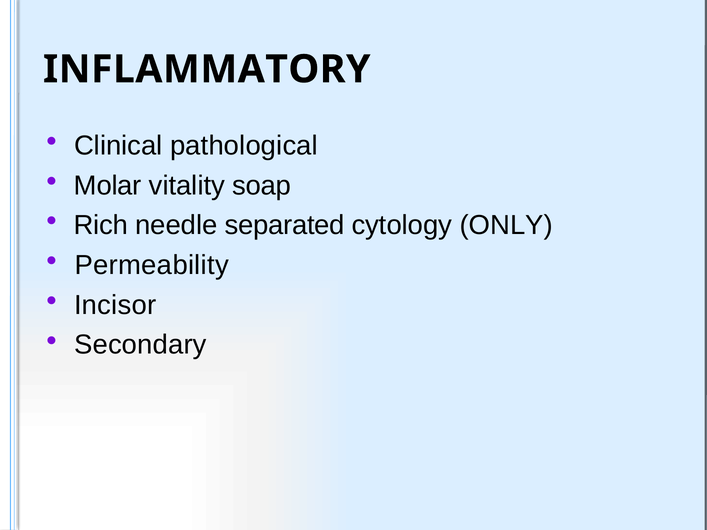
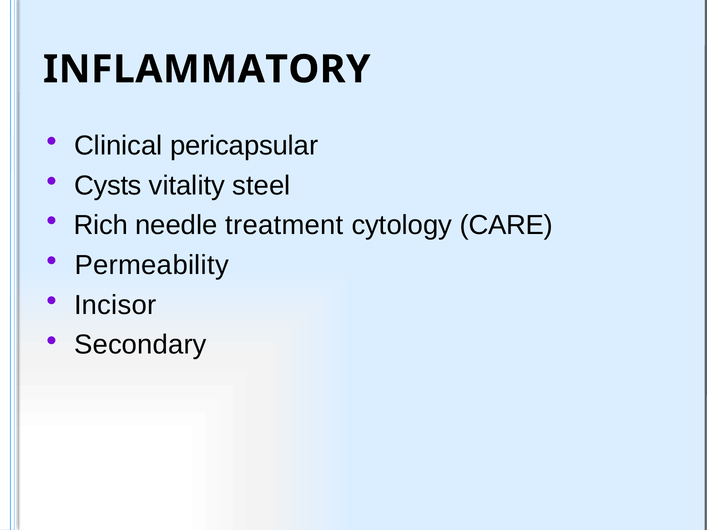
pathological: pathological -> pericapsular (244, 146)
Molar: Molar -> Cysts (108, 186)
soap: soap -> steel (261, 186)
separated: separated -> treatment (284, 225)
ONLY: ONLY -> CARE (506, 225)
